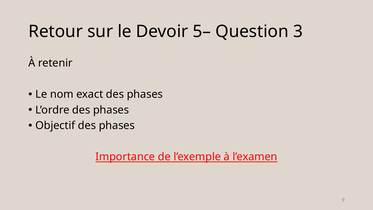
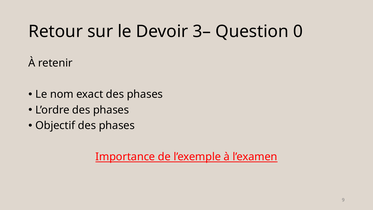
5–: 5– -> 3– (202, 31)
3: 3 -> 0 (298, 31)
